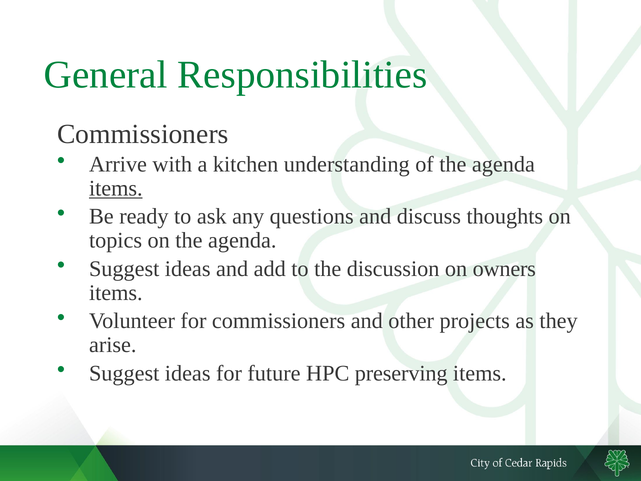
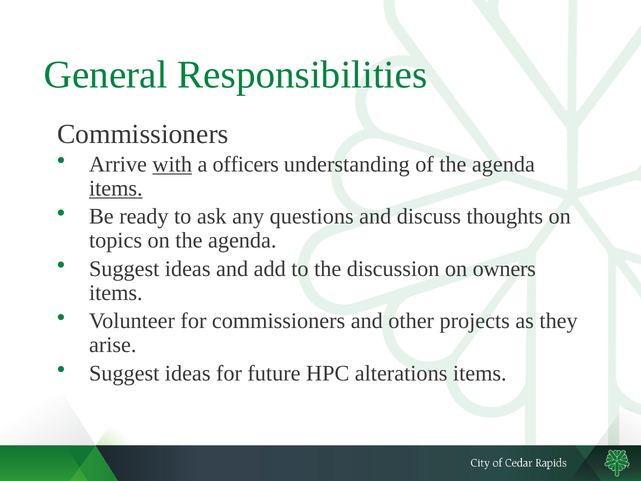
with underline: none -> present (172, 164)
kitchen: kitchen -> officers (246, 164)
preserving: preserving -> alterations (401, 373)
